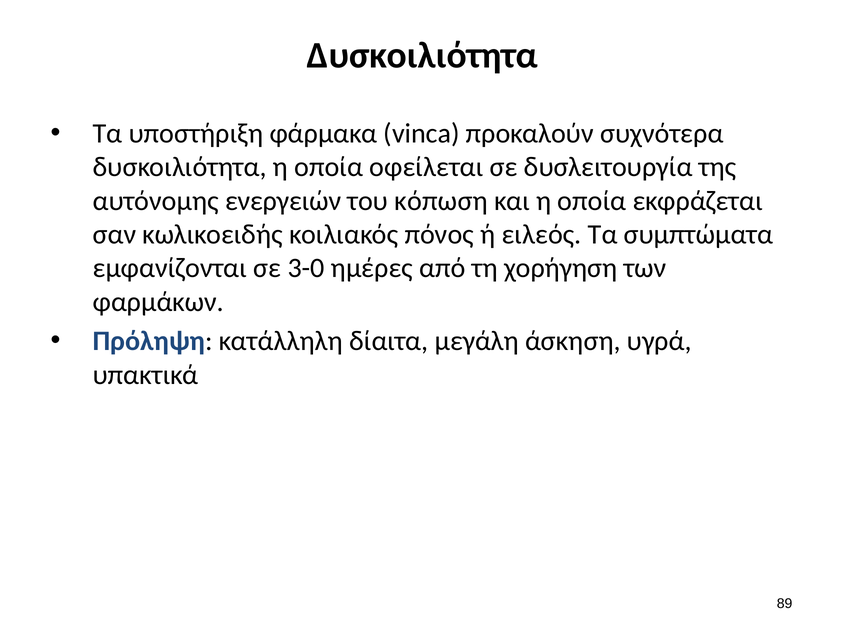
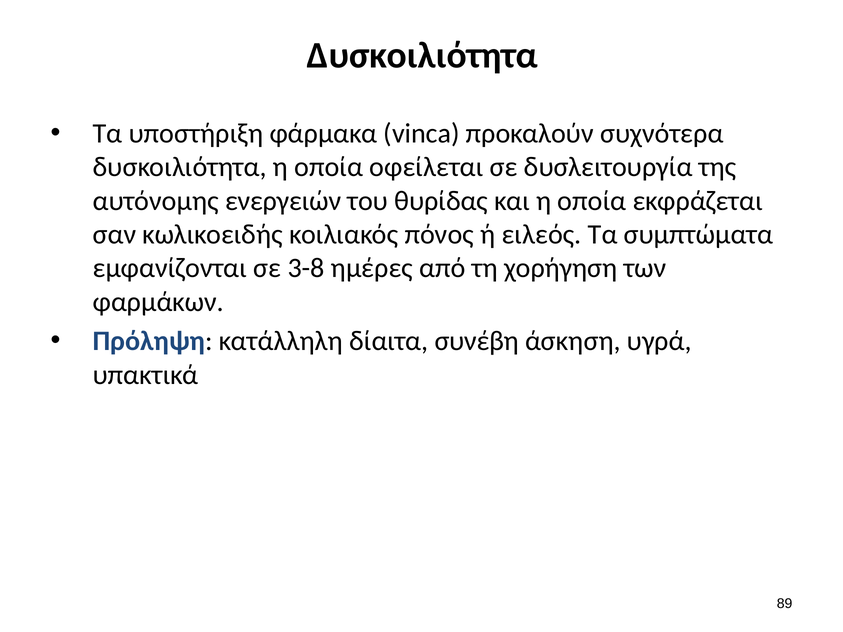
κόπωση: κόπωση -> θυρίδας (441, 201)
3-0: 3-0 -> 3-8 (306, 268)
μεγάλη: μεγάλη -> συνέβη (477, 341)
